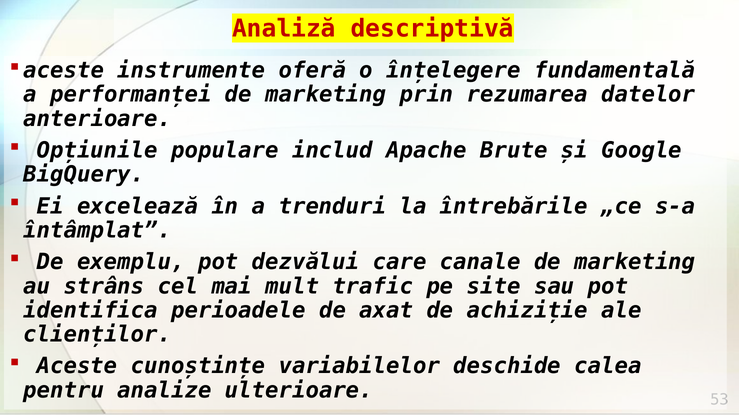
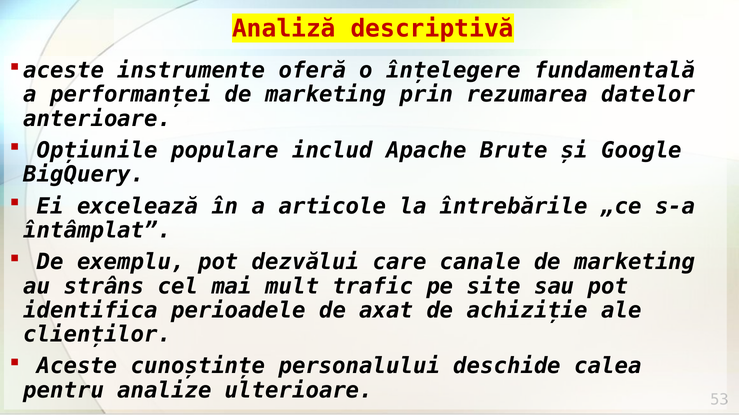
trenduri: trenduri -> articole (332, 207)
variabilelor: variabilelor -> personalului (359, 367)
